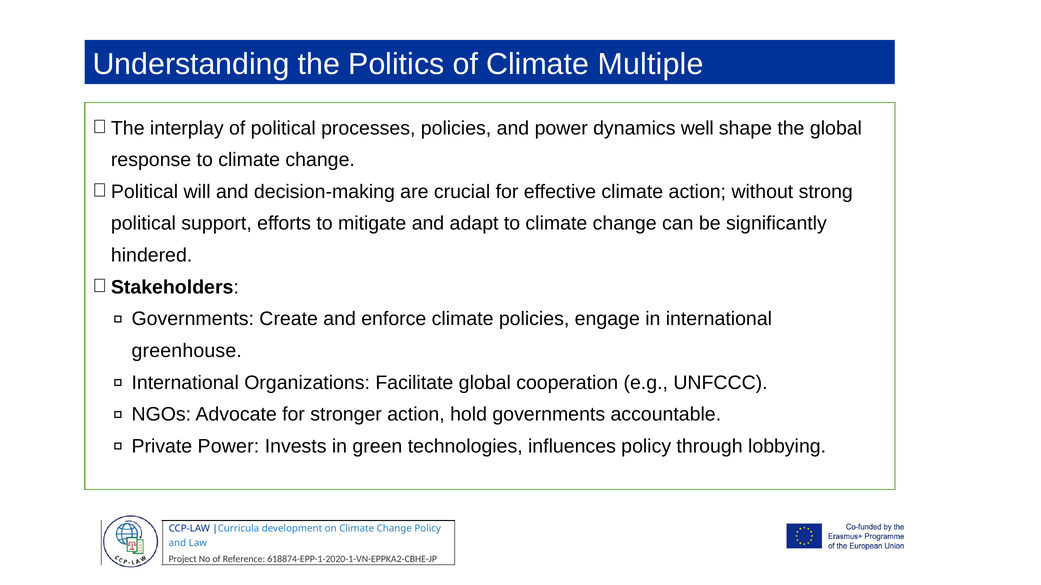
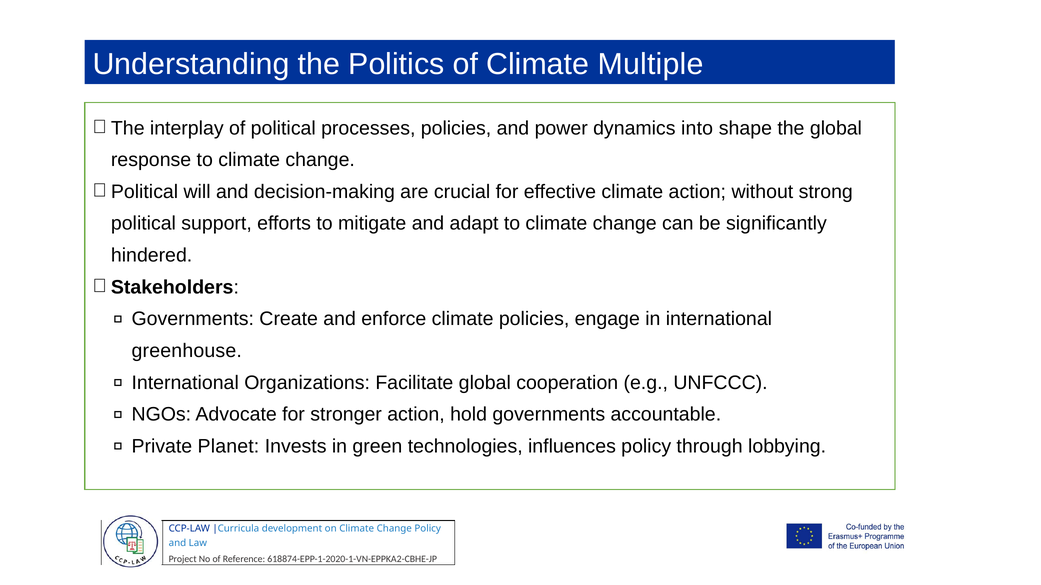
well: well -> into (697, 128)
Private Power: Power -> Planet (228, 447)
